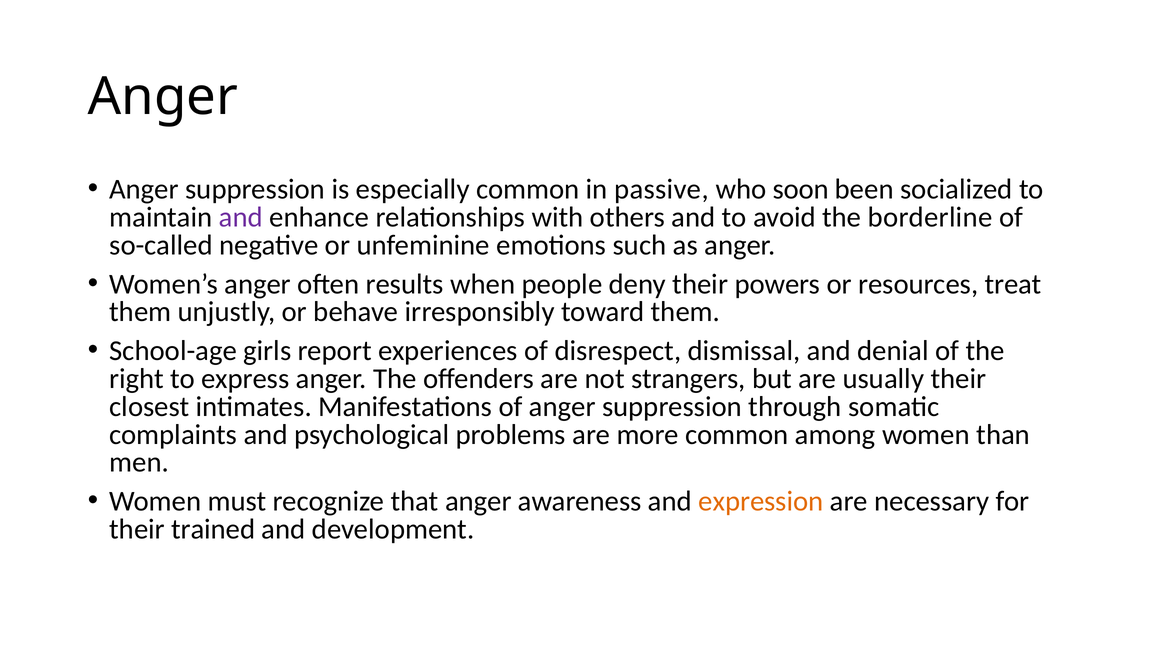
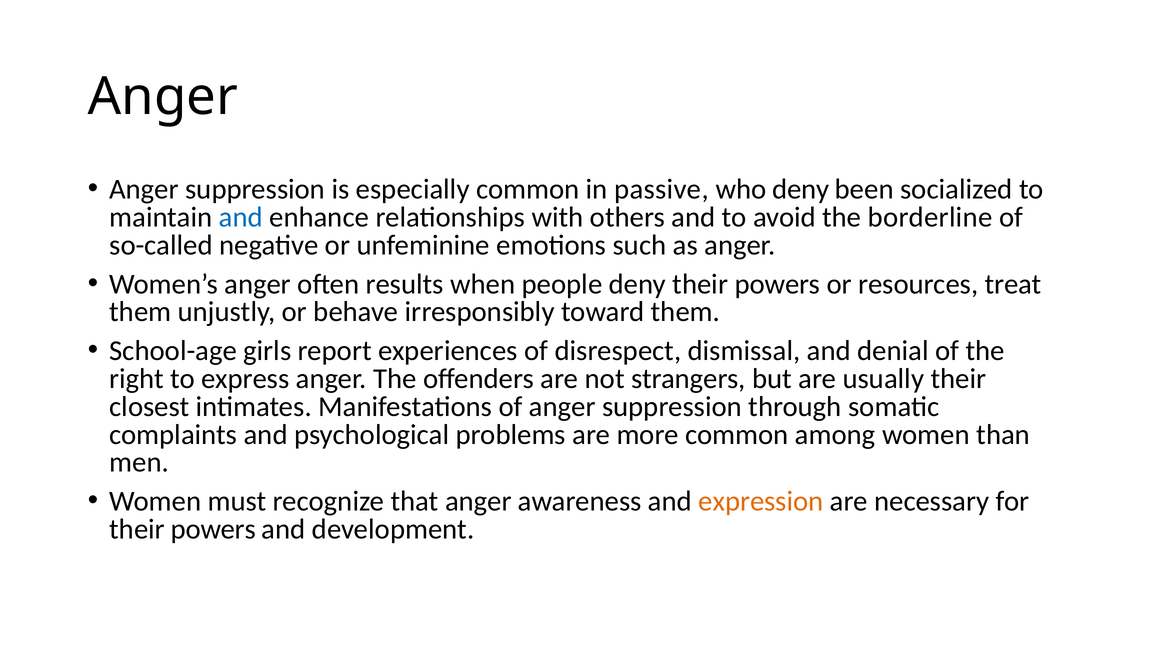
who soon: soon -> deny (801, 190)
and colour: purple -> blue (241, 217)
trained: trained -> powers (213, 530)
